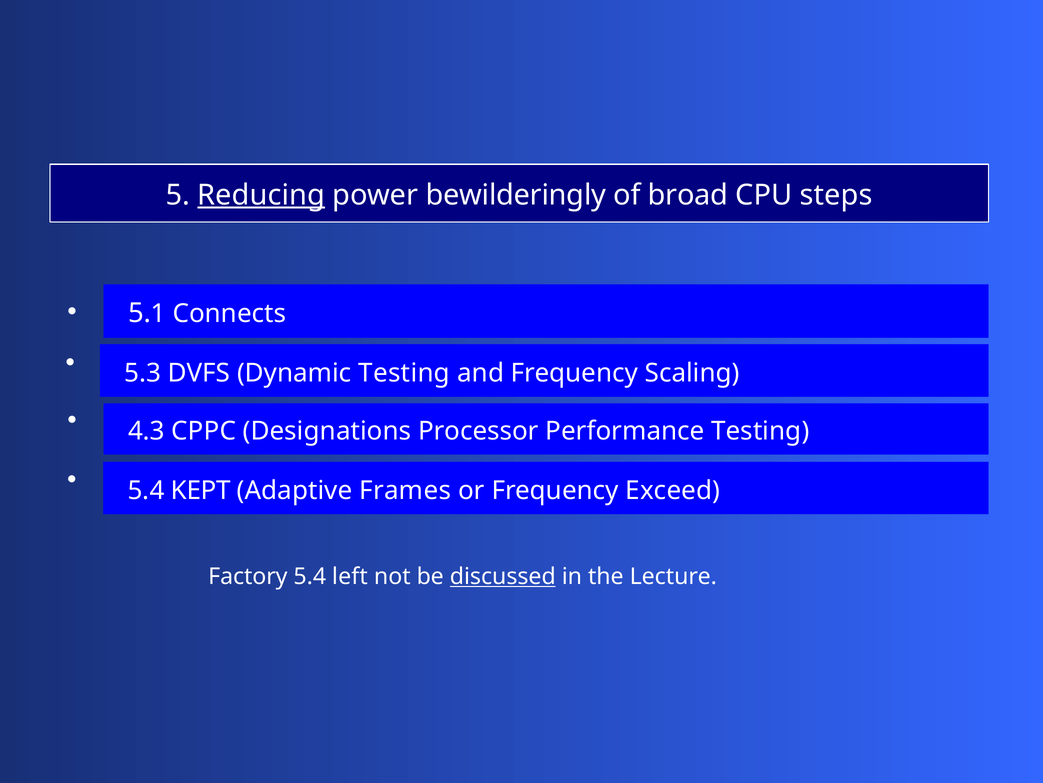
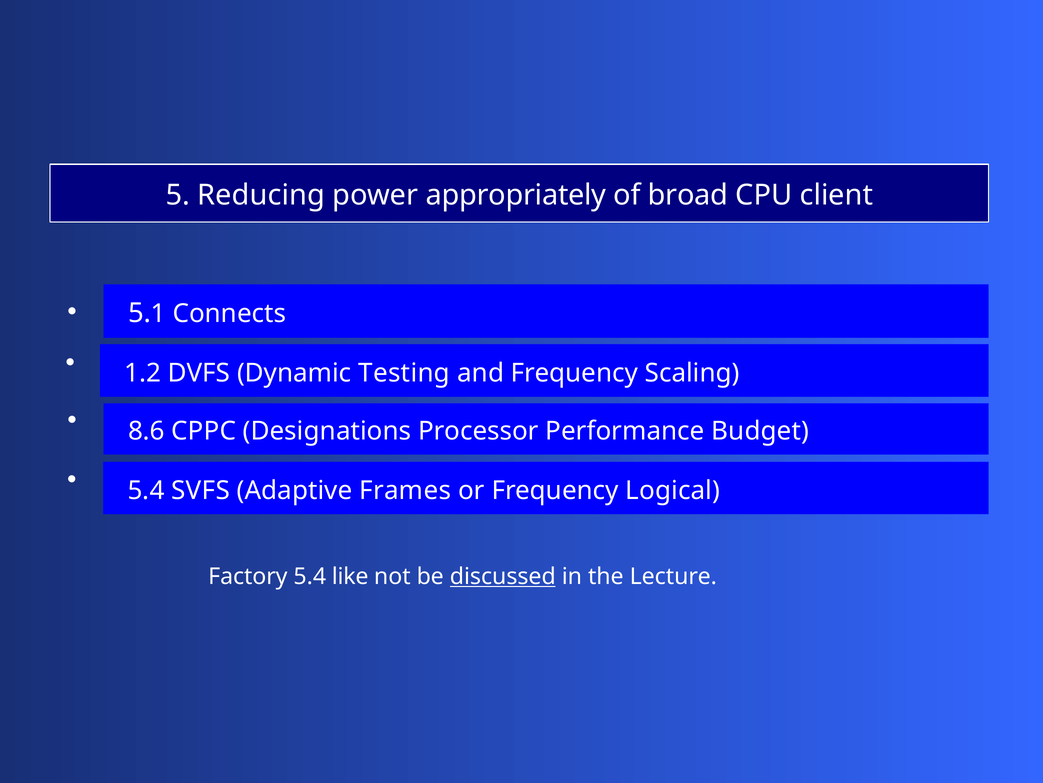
Reducing underline: present -> none (261, 195)
bewilderingly: bewilderingly -> appropriately (516, 195)
steps: steps -> client (836, 195)
5.3: 5.3 -> 1.2 (143, 373)
4.3: 4.3 -> 8.6 (146, 431)
Performance Testing: Testing -> Budget (760, 431)
KEPT: KEPT -> SVFS (201, 490)
Exceed: Exceed -> Logical (673, 490)
left: left -> like (350, 576)
